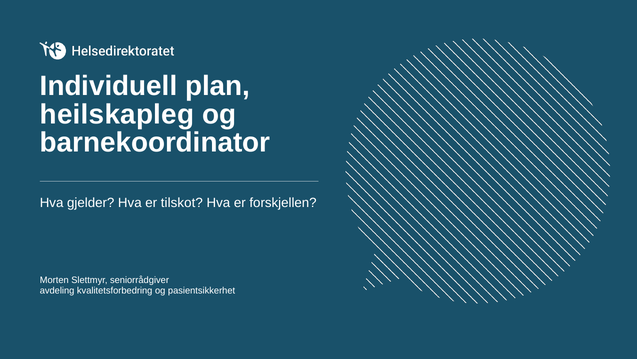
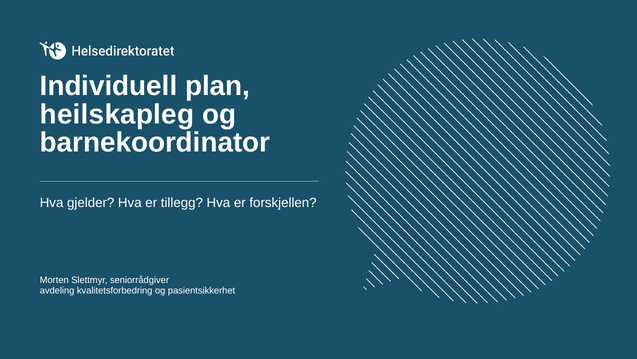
tilskot: tilskot -> tillegg (182, 203)
